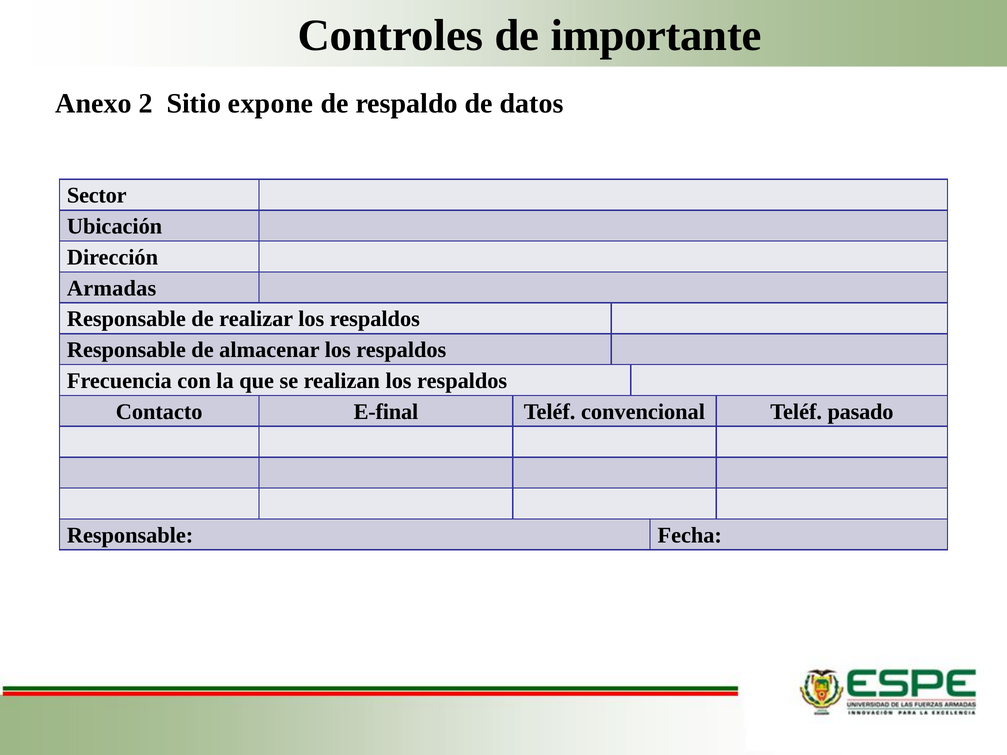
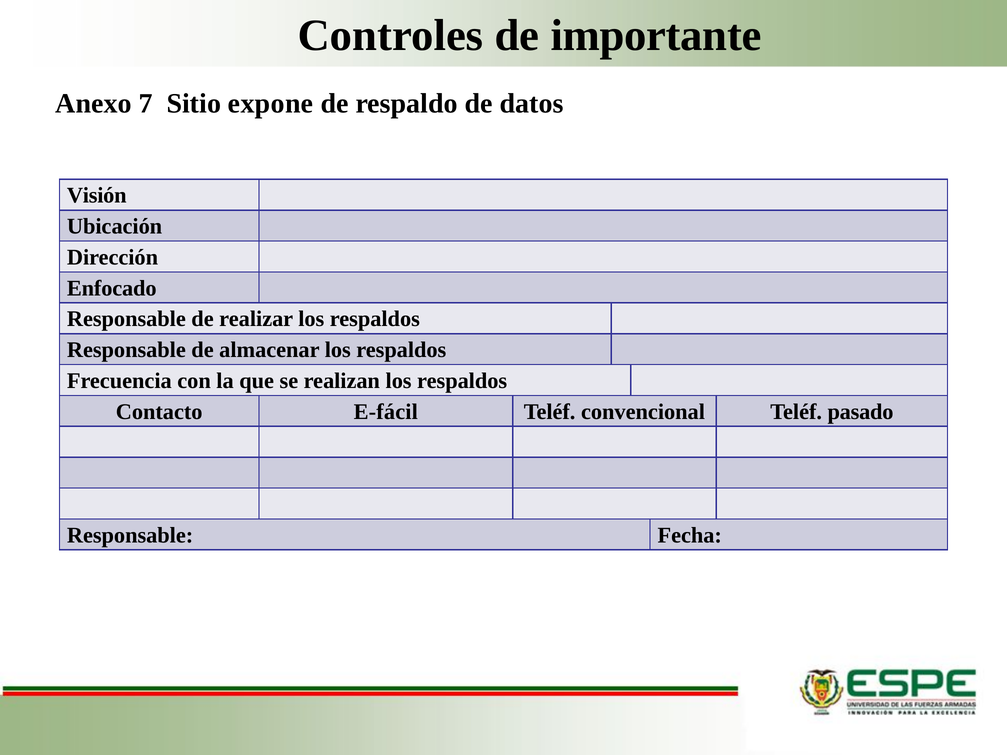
2: 2 -> 7 (146, 104)
Sector: Sector -> Visión (97, 196)
Armadas: Armadas -> Enfocado (112, 288)
E-final: E-final -> E-fácil (386, 412)
